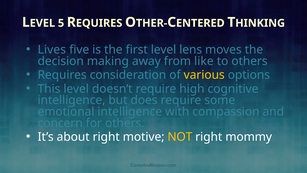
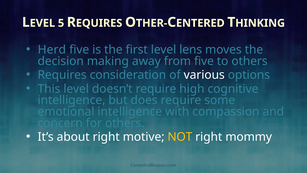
Lives: Lives -> Herd (52, 50)
from like: like -> five (204, 61)
various colour: yellow -> white (204, 75)
